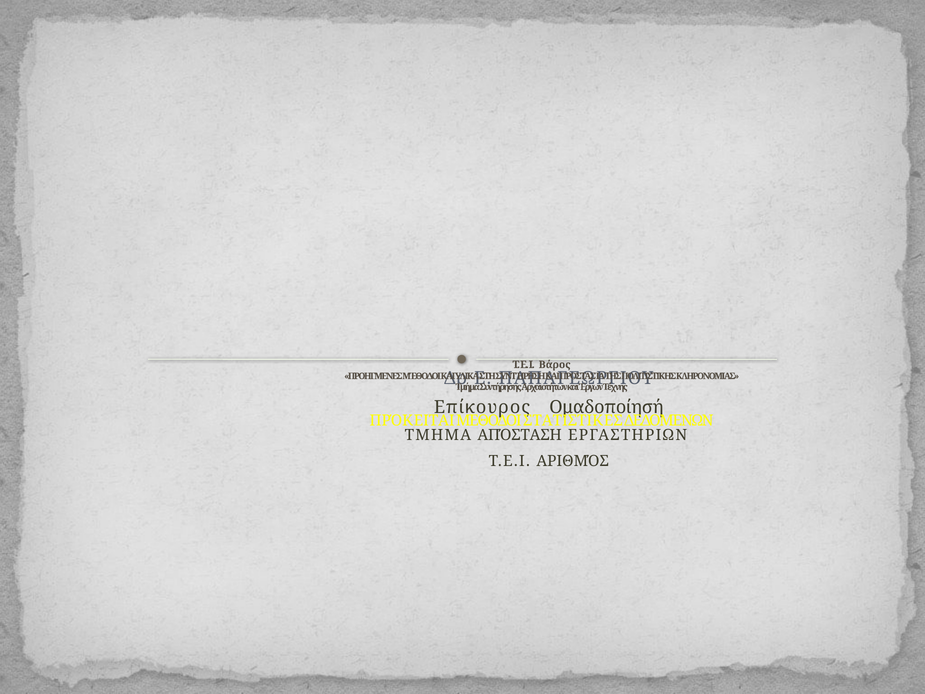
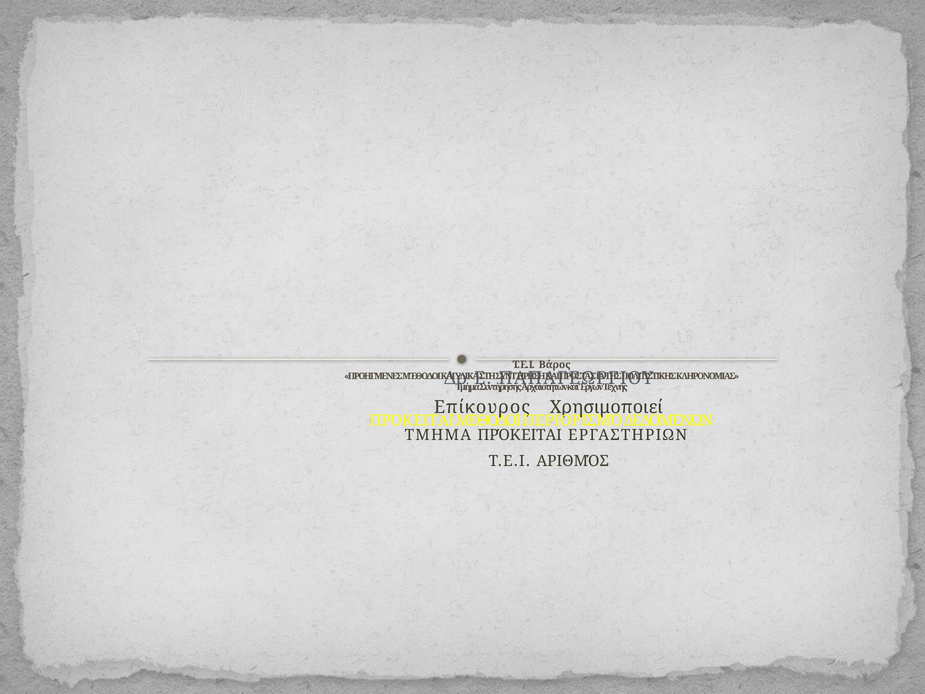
Ομαδοποίησή: Ομαδοποίησή -> Χρησιμοποιεί (606, 407)
ΣΤΑΤΙΣΤΙΚΕΣ: ΣΤΑΤΙΣΤΙΚΕΣ -> ΠΕΡΙΟΡΙΣΜΌ (573, 420)
ΤΜΗΜΑ ΑΠΌΣΤΑΣΗ: ΑΠΌΣΤΑΣΗ -> ΠΡΌΚΕΙΤΑΙ (520, 435)
